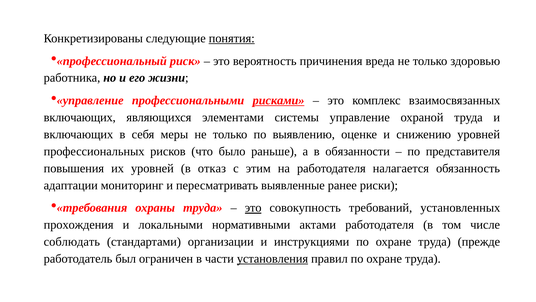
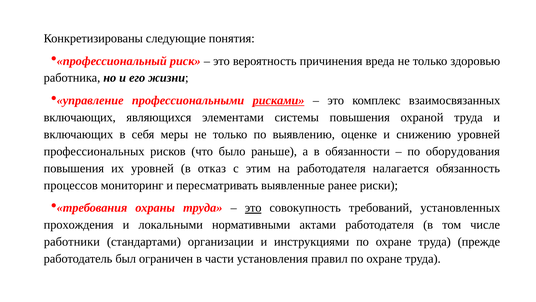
понятия underline: present -> none (232, 38)
системы управление: управление -> повышения (360, 117)
представителя: представителя -> оборудования (463, 151)
адаптации: адаптации -> процессов (71, 185)
соблюдать: соблюдать -> работники (72, 241)
установления underline: present -> none (272, 258)
